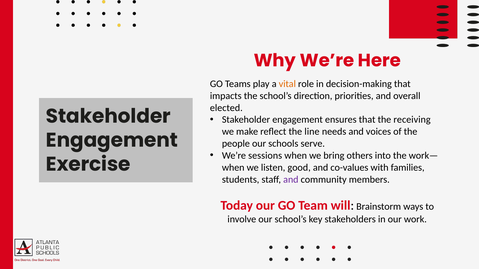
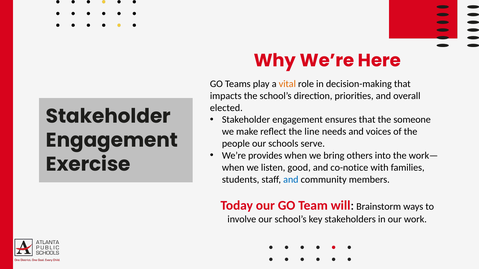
receiving: receiving -> someone (412, 120)
sessions: sessions -> provides (265, 156)
co-values: co-values -> co-notice (349, 168)
and colour: purple -> blue (291, 180)
